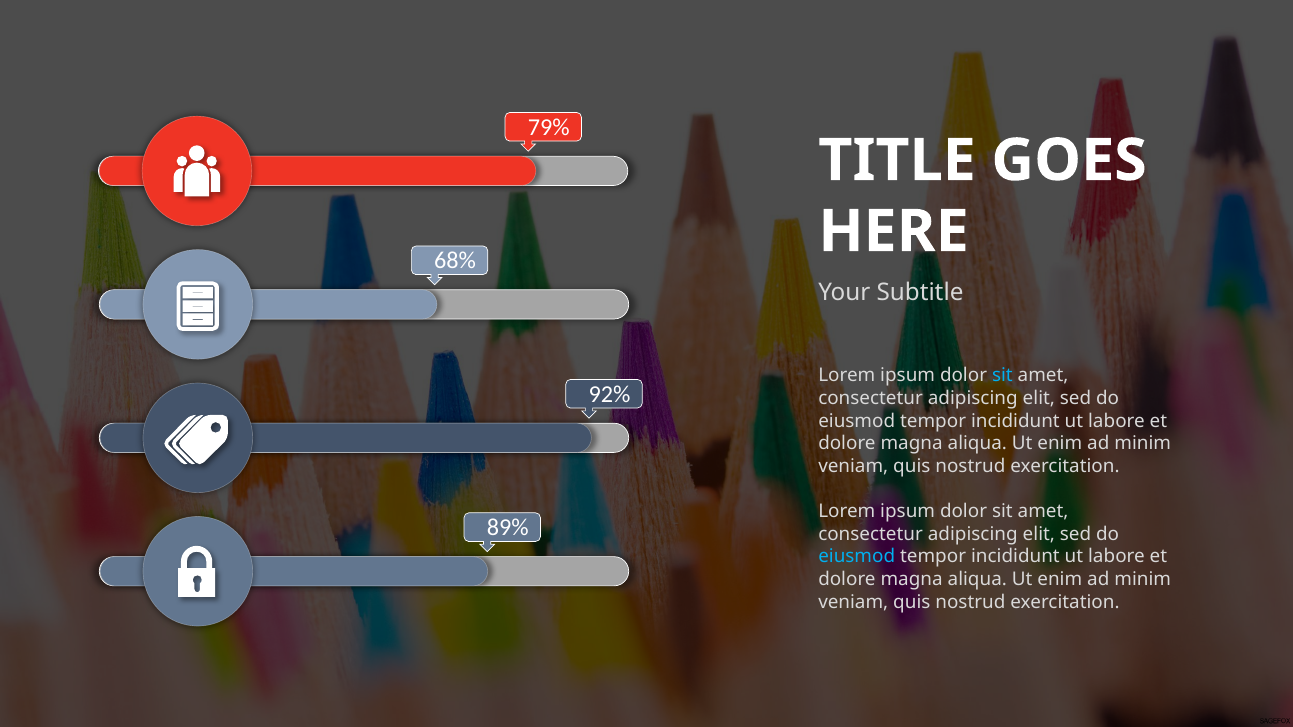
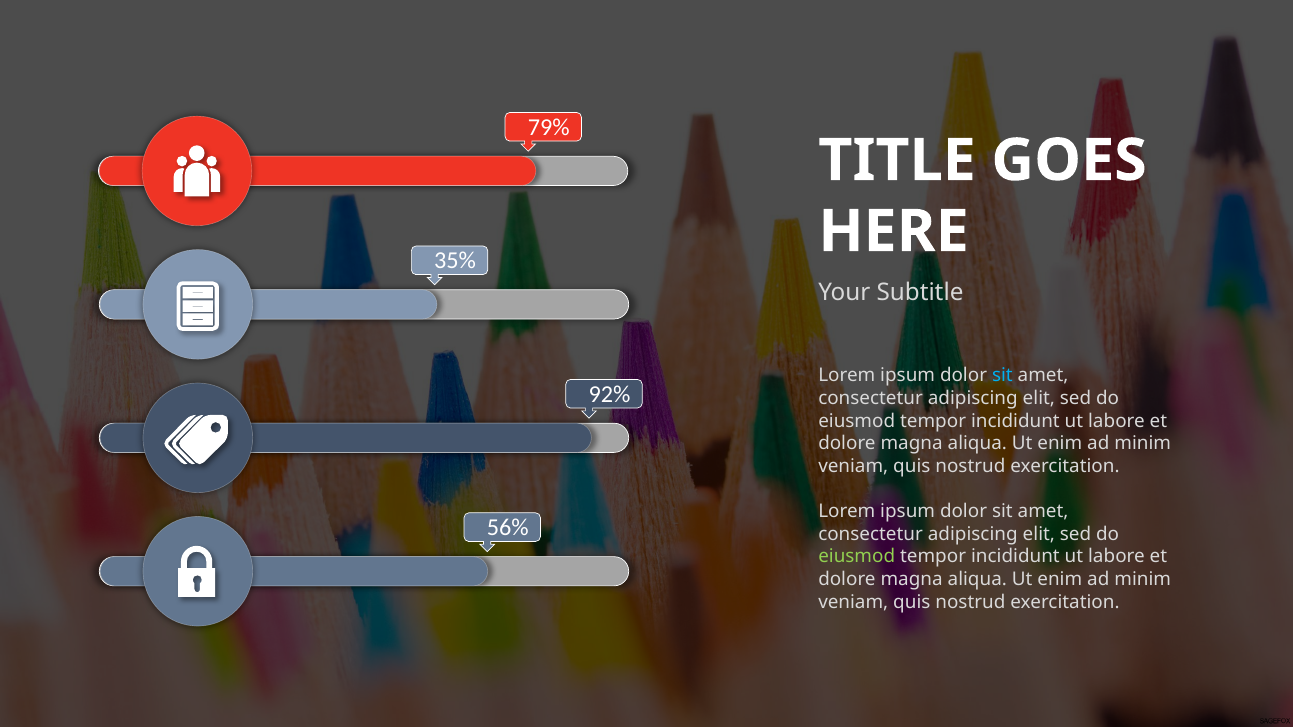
68%: 68% -> 35% (455, 261)
89%: 89% -> 56% (508, 528)
eiusmod colour: light blue -> light green (857, 557)
